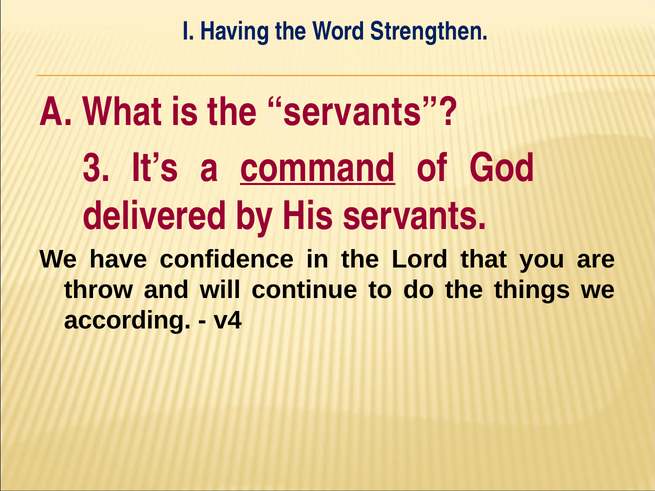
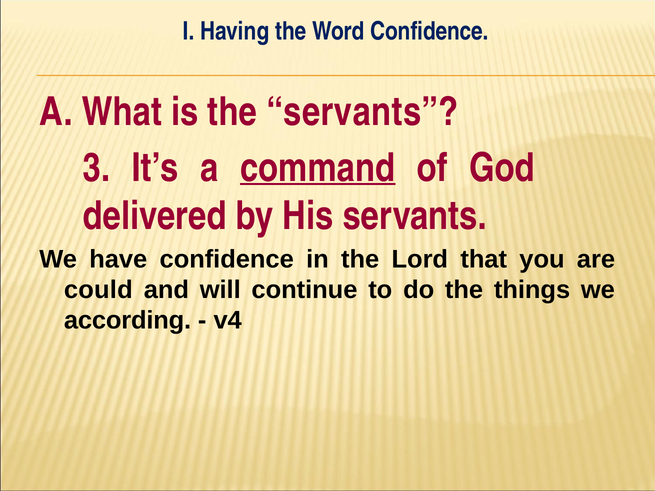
Word Strengthen: Strengthen -> Confidence (430, 31)
throw: throw -> could (98, 290)
